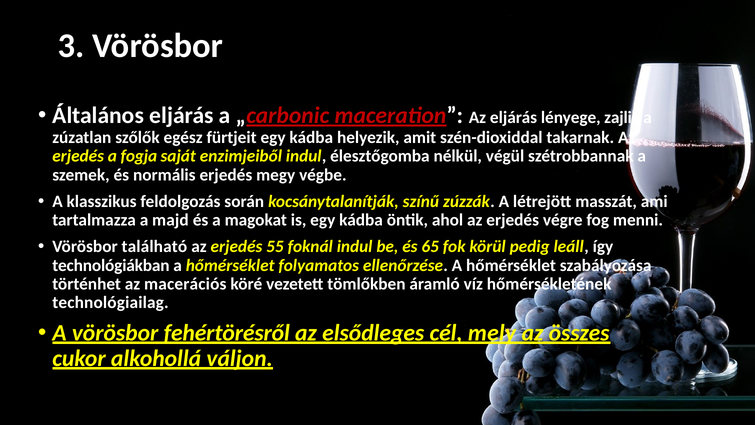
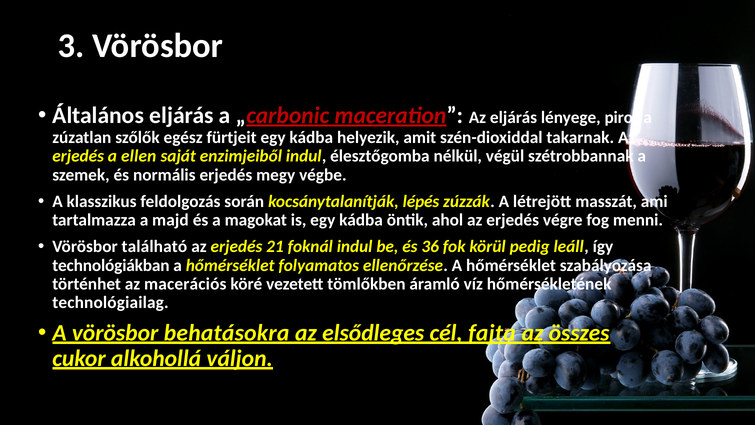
zajlik: zajlik -> piros (622, 117)
fogja: fogja -> ellen (139, 156)
színű: színű -> lépés (421, 201)
55: 55 -> 21 (275, 247)
65: 65 -> 36 (430, 247)
fehértörésről: fehértörésről -> behatásokra (227, 332)
mely: mely -> fajta (492, 332)
